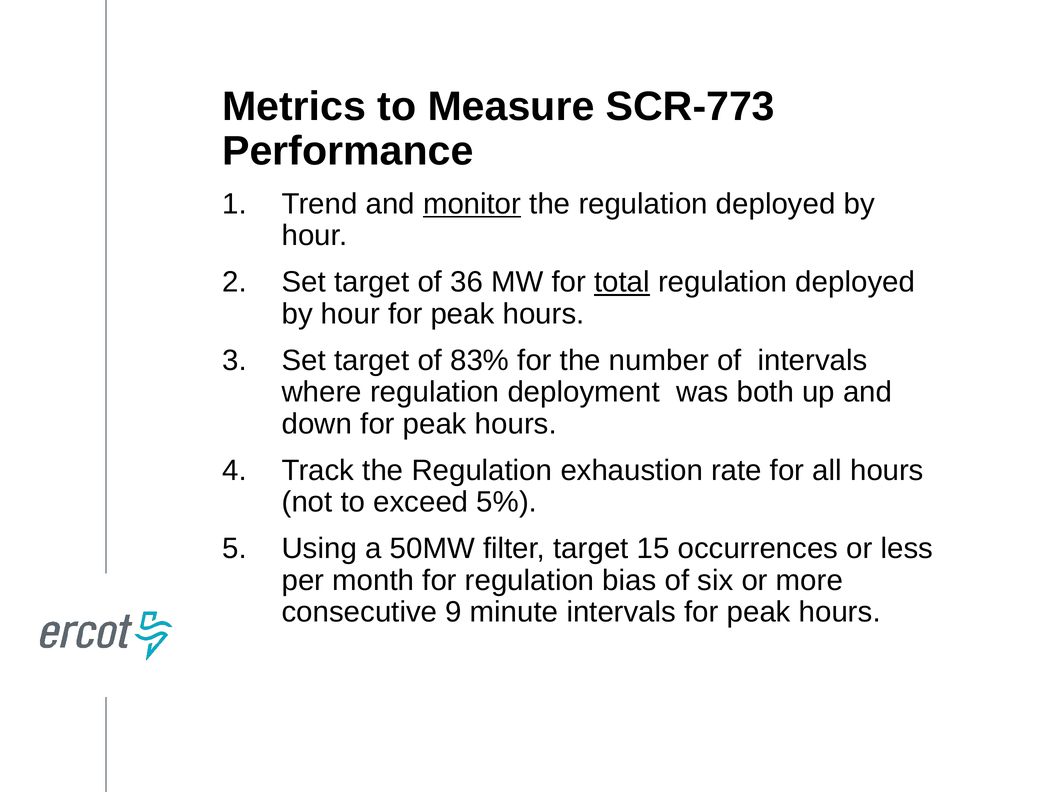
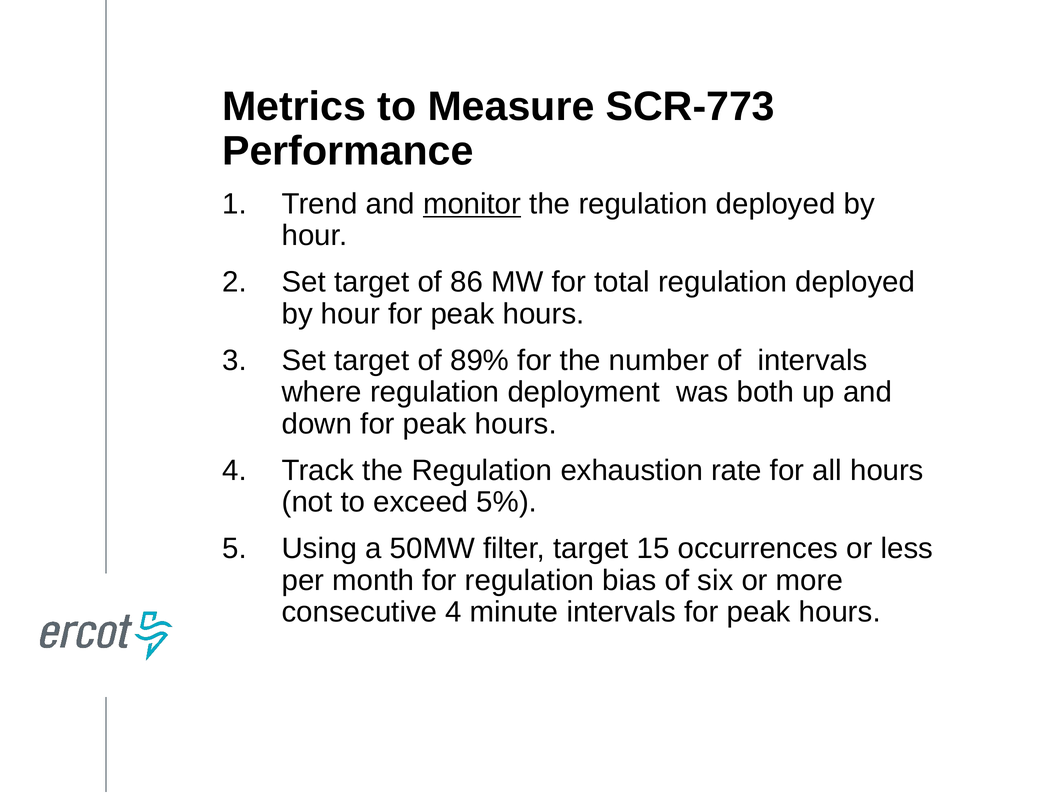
36: 36 -> 86 (467, 282)
total underline: present -> none (622, 282)
83%: 83% -> 89% (480, 361)
consecutive 9: 9 -> 4 (454, 612)
